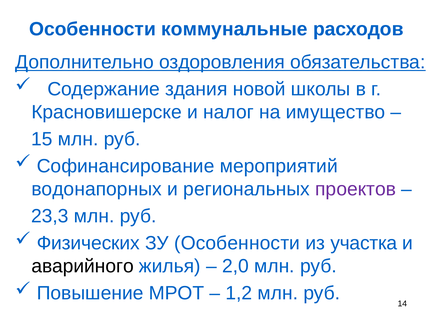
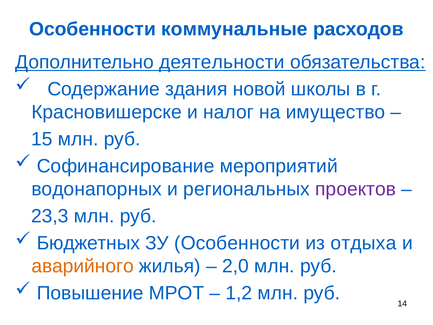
оздоровления: оздоровления -> деятельности (222, 62)
Физических: Физических -> Бюджетных (88, 243)
участка: участка -> отдыха (364, 243)
аварийного colour: black -> orange (83, 266)
